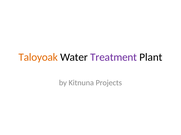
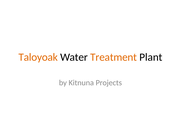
Treatment colour: purple -> orange (114, 57)
